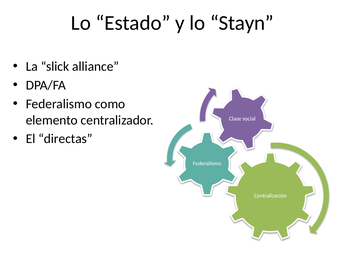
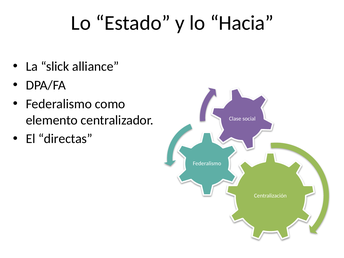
Stayn: Stayn -> Hacia (242, 23)
